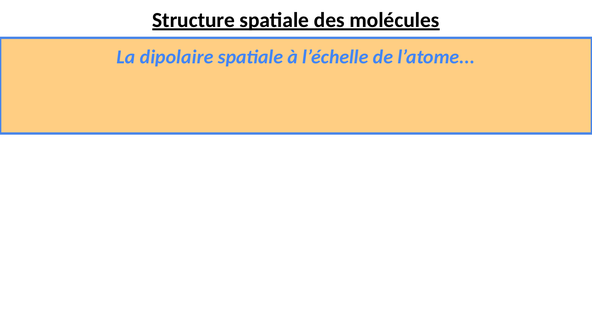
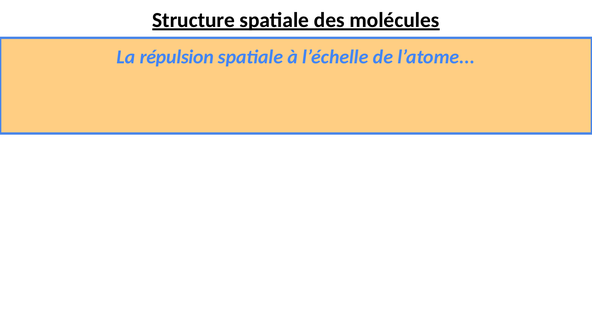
dipolaire: dipolaire -> répulsion (177, 57)
